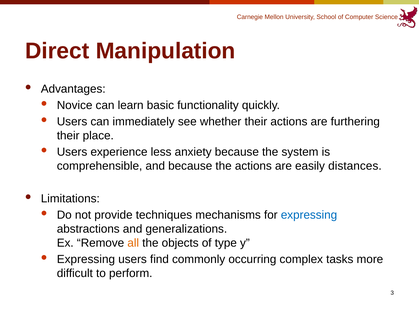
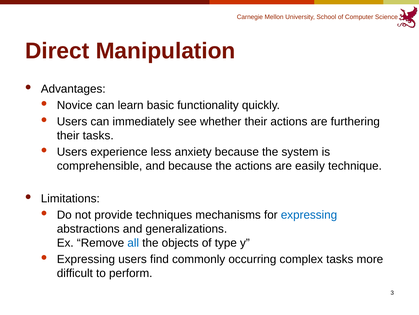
their place: place -> tasks (98, 135)
distances: distances -> technique (355, 166)
all colour: orange -> blue (133, 242)
